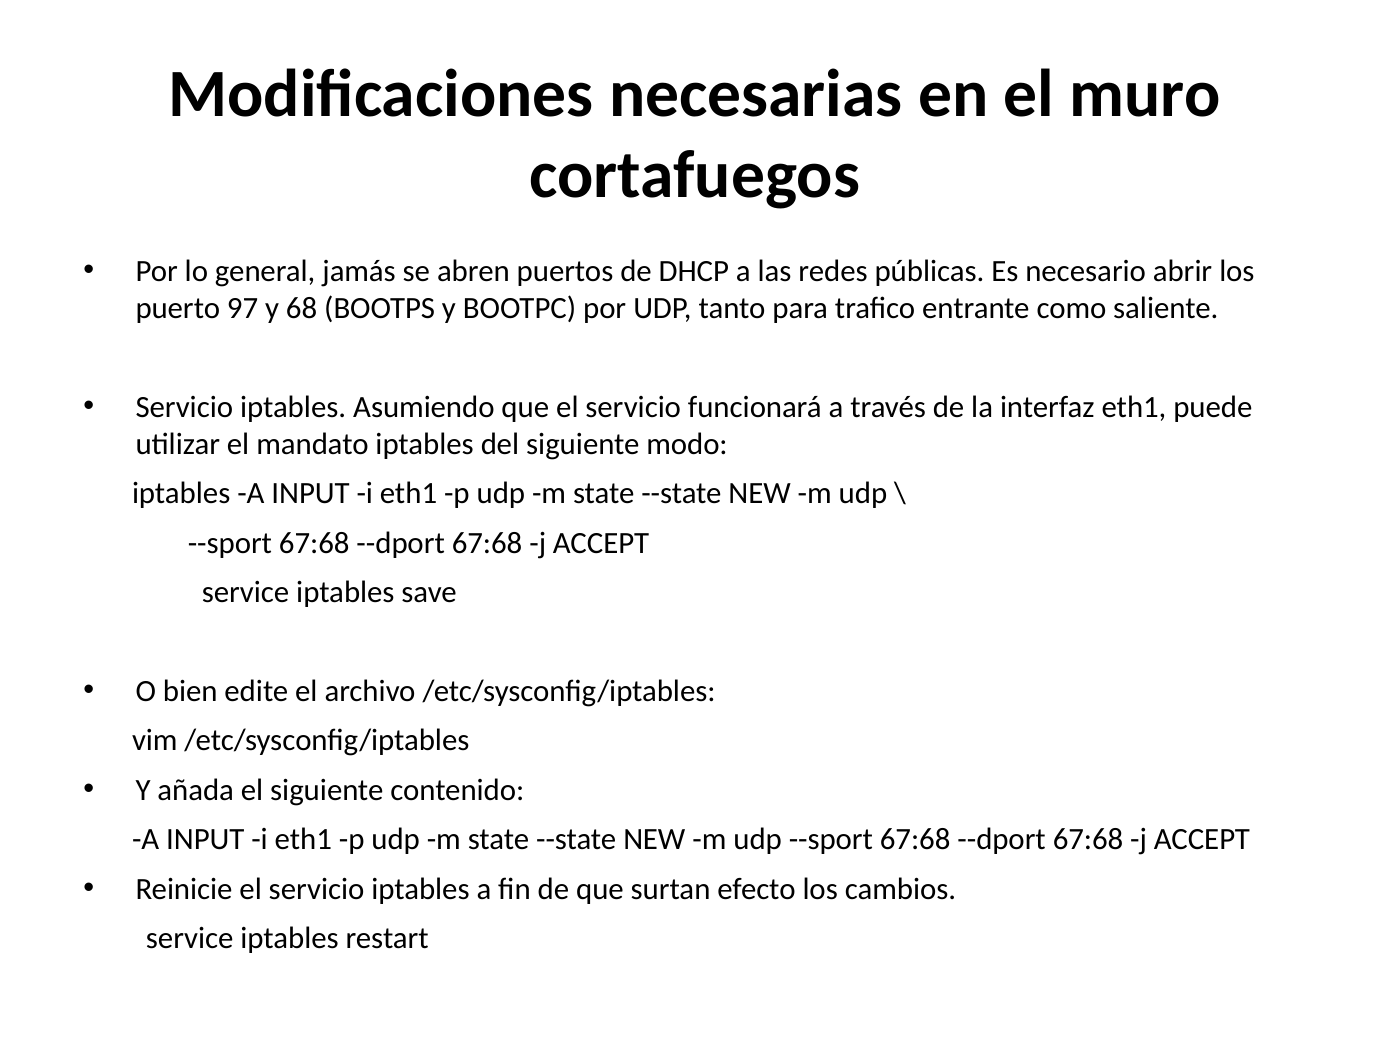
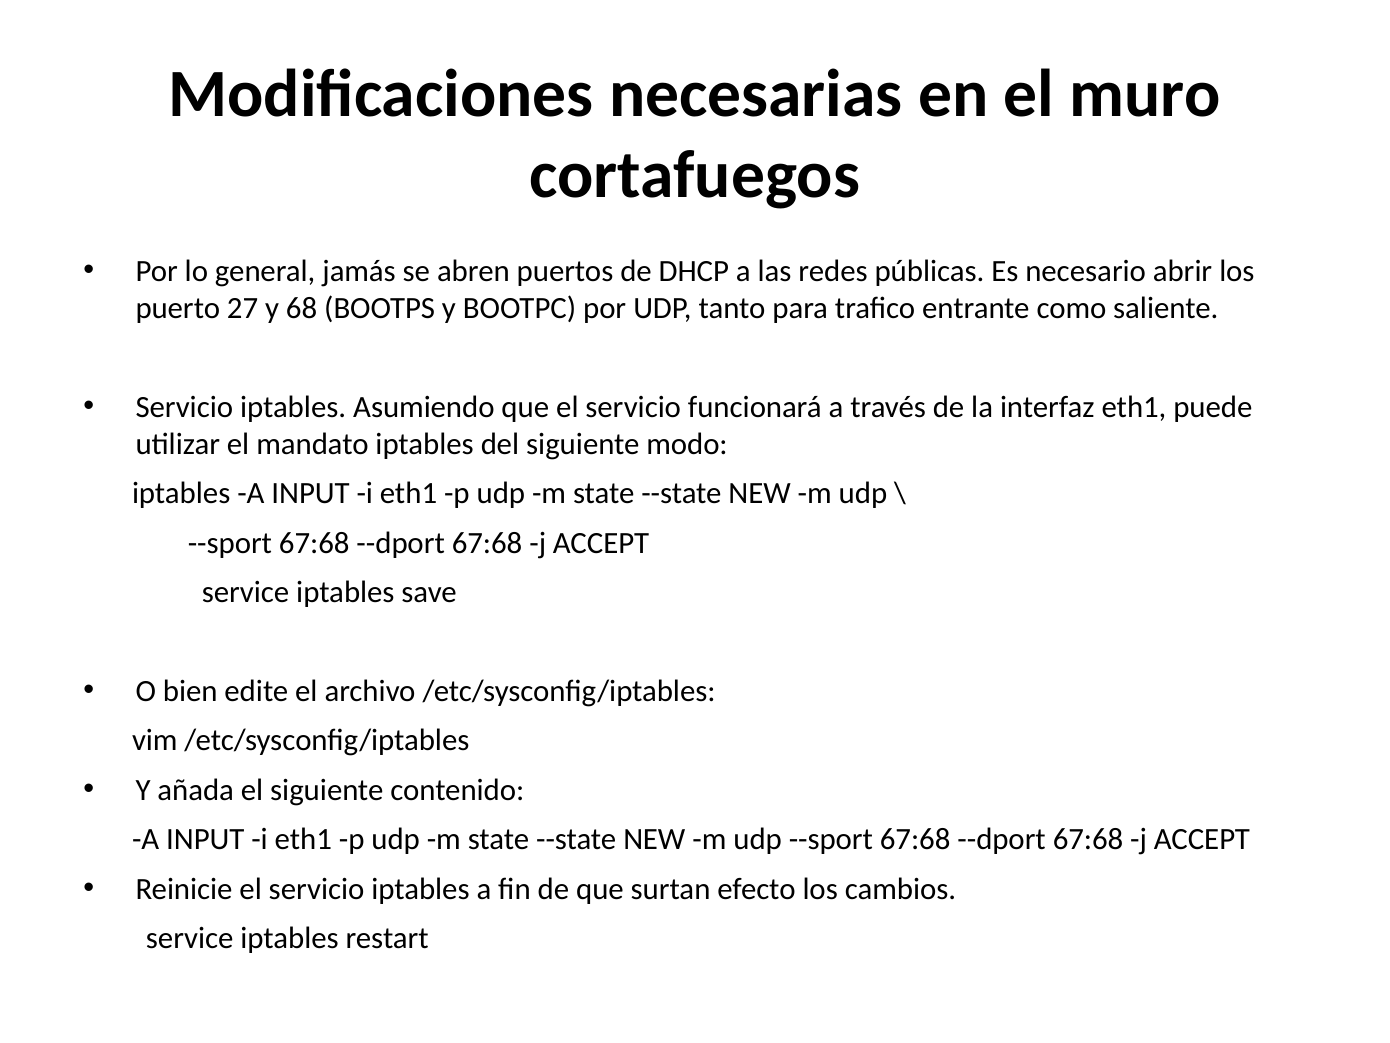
97: 97 -> 27 (243, 308)
